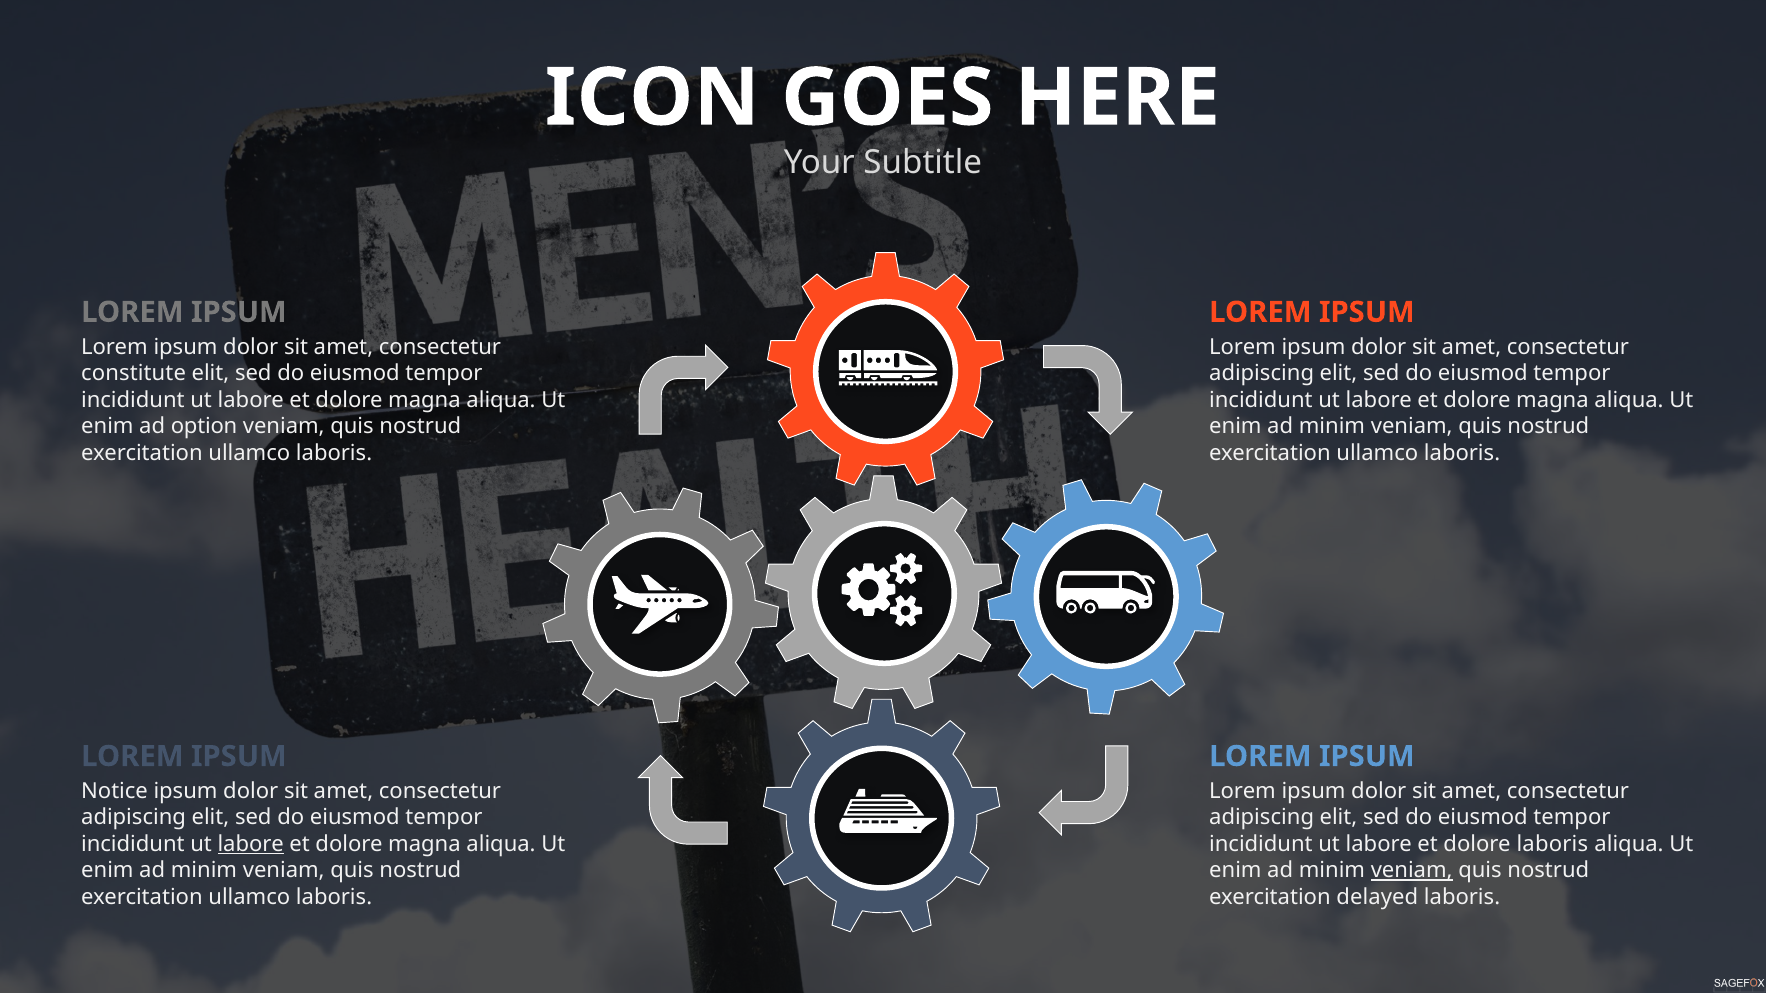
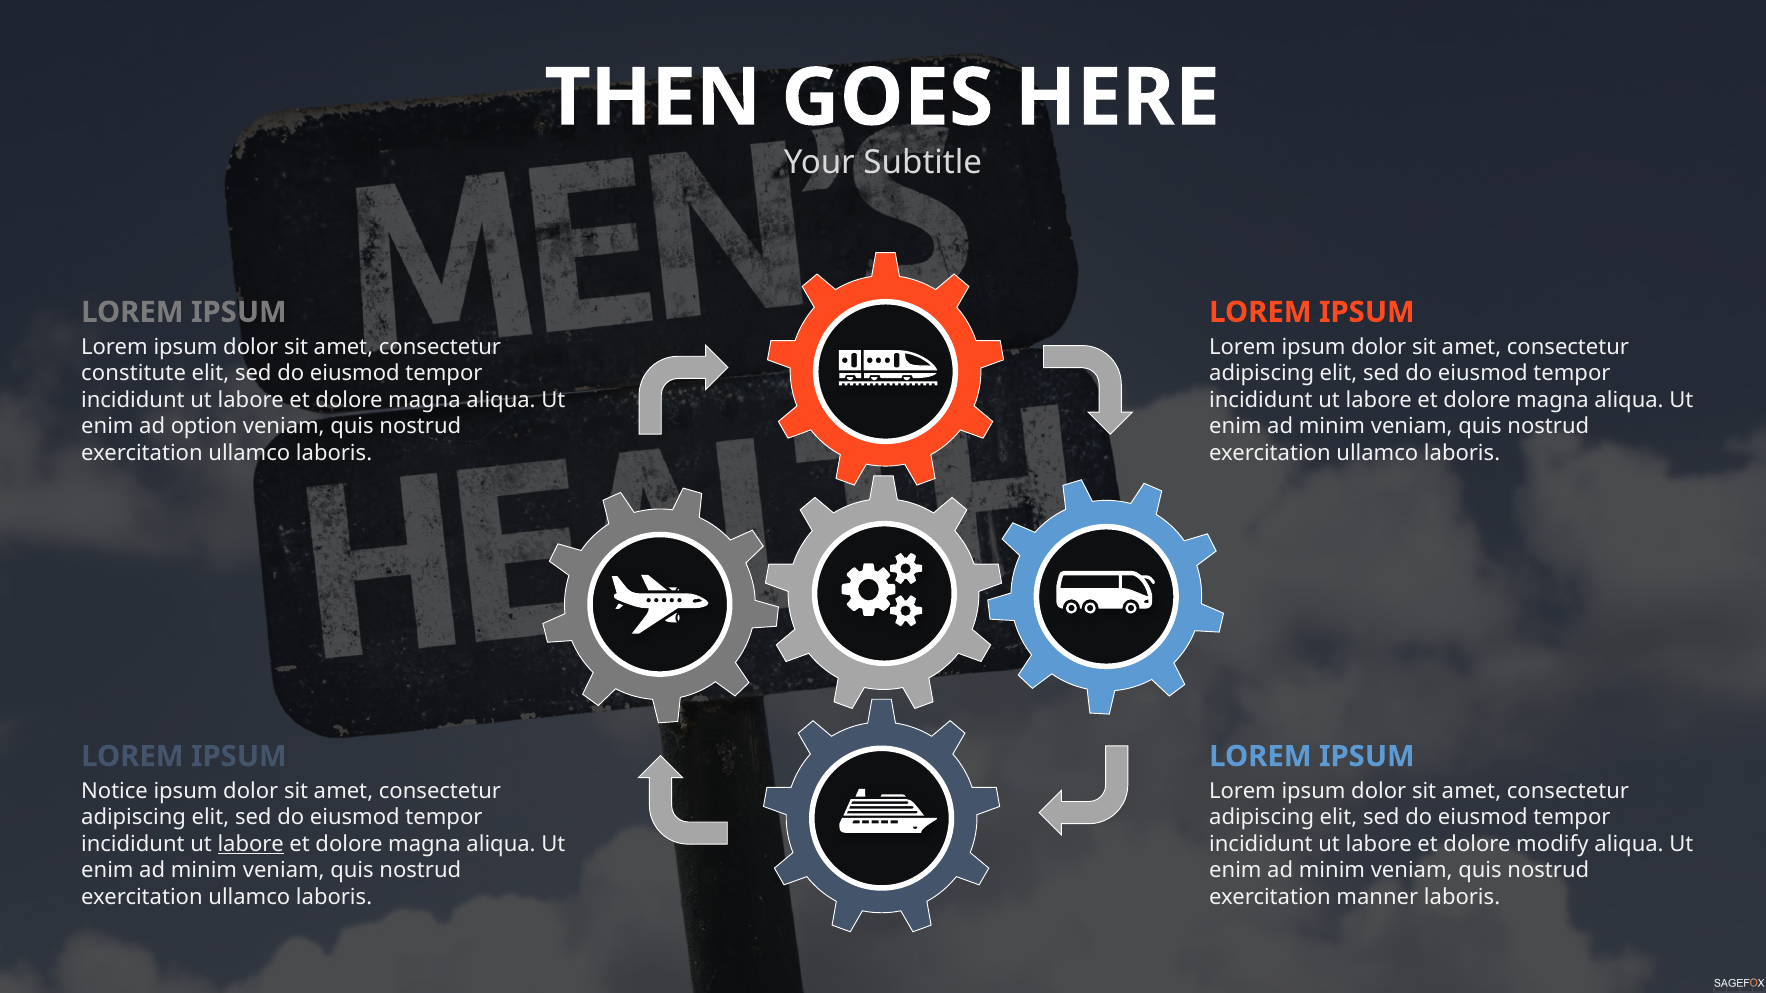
ICON: ICON -> THEN (653, 98)
dolore laboris: laboris -> modify (1552, 844)
veniam underline: present -> none (1412, 871)
delayed: delayed -> manner (1377, 897)
